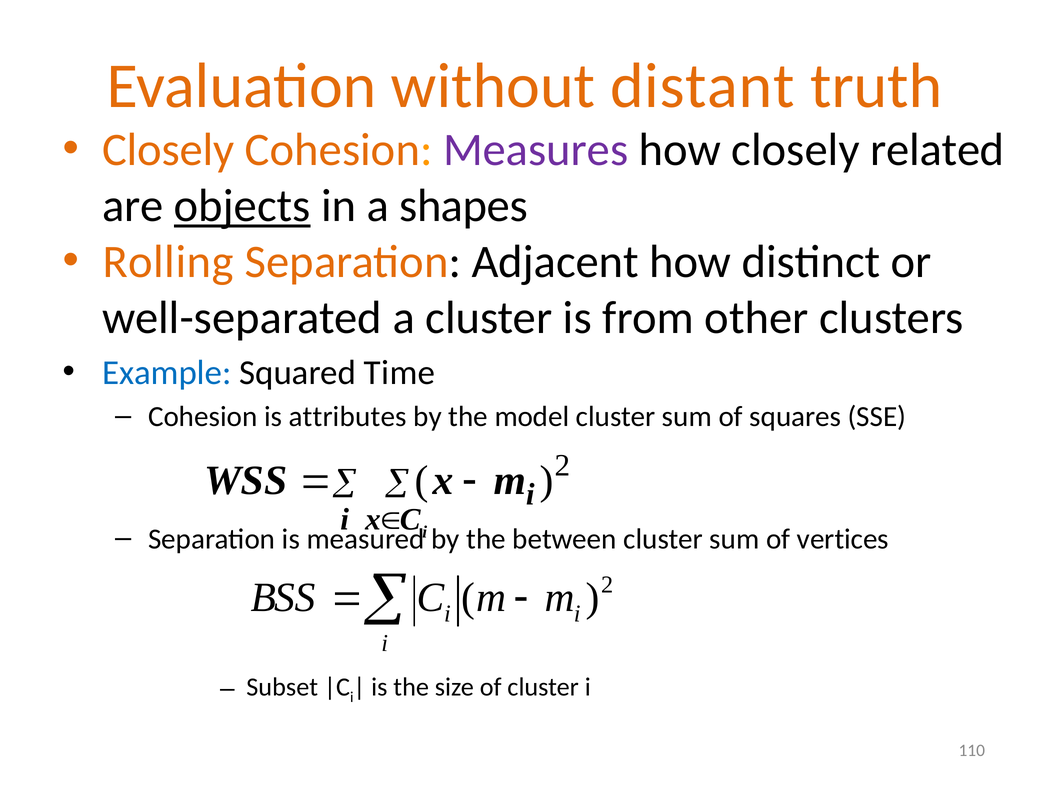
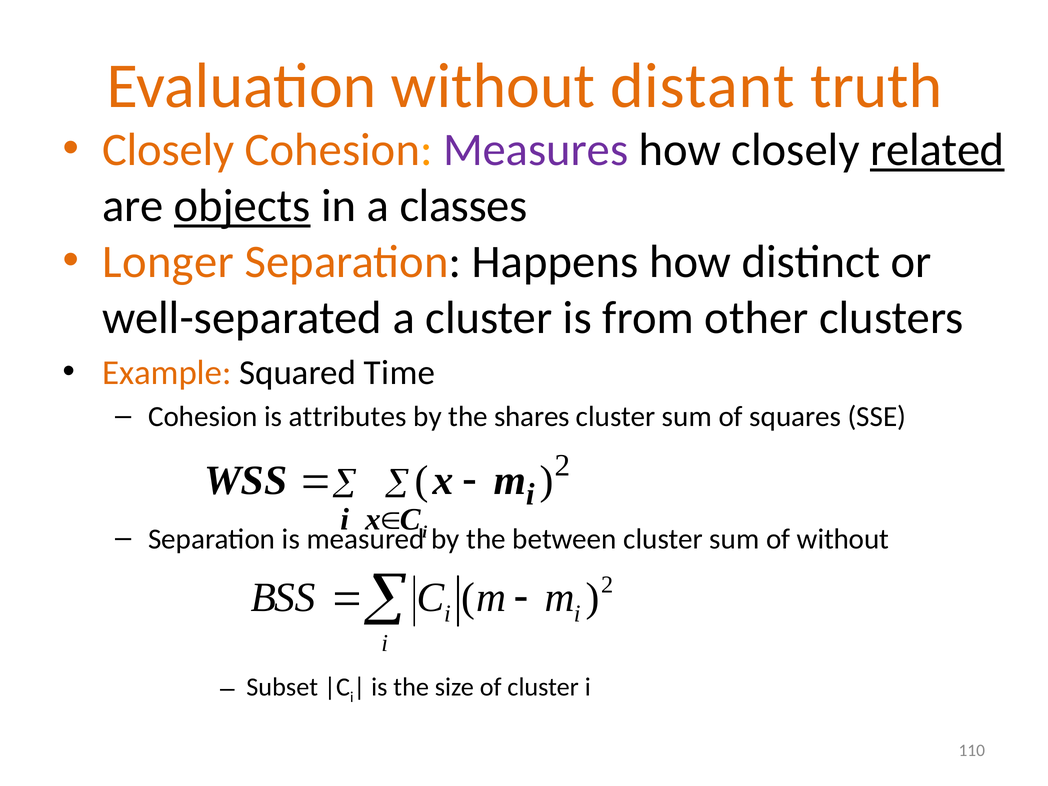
related underline: none -> present (937, 150)
shapes: shapes -> classes (463, 206)
Rolling: Rolling -> Longer (168, 262)
Adjacent: Adjacent -> Happens (555, 262)
Example colour: blue -> orange (167, 373)
model: model -> shares (532, 417)
of vertices: vertices -> without (843, 539)
